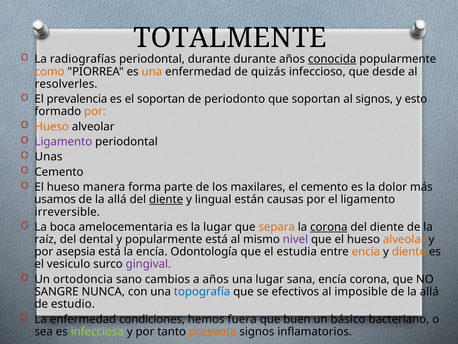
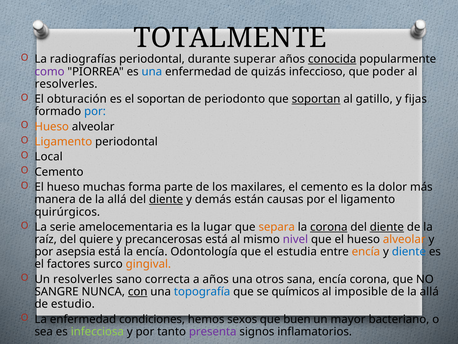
durante durante: durante -> superar (255, 59)
como colour: orange -> purple (50, 71)
una colour: orange -> blue (152, 71)
desde: desde -> poder (389, 71)
prevalencia: prevalencia -> obturación (77, 99)
soportan underline: none -> present (316, 99)
al signos: signos -> gatillo (374, 99)
esto: esto -> fijas (416, 99)
por colour: orange -> blue (95, 111)
Ligamento colour: purple -> orange (63, 142)
Unas: Unas -> Local (49, 157)
manera: manera -> muchas (104, 187)
usamos: usamos -> manera (55, 199)
lingual: lingual -> demás (213, 199)
irreversible: irreversible -> quirúrgicos (67, 212)
boca: boca -> serie (63, 227)
diente underline: none -> present (387, 227)
dental: dental -> quiere (96, 239)
y popularmente: popularmente -> precancerosas (164, 239)
diente colour: orange -> blue (409, 251)
vesiculo: vesiculo -> factores (69, 264)
gingival colour: purple -> orange (148, 264)
Un ortodoncia: ortodoncia -> resolverles (83, 279)
cambios: cambios -> correcta (167, 279)
una lugar: lugar -> otros (270, 279)
con underline: none -> present (138, 291)
efectivos: efectivos -> químicos (295, 291)
fuera: fuera -> sexos (242, 319)
básico: básico -> mayor (348, 319)
presenta colour: orange -> purple (213, 331)
